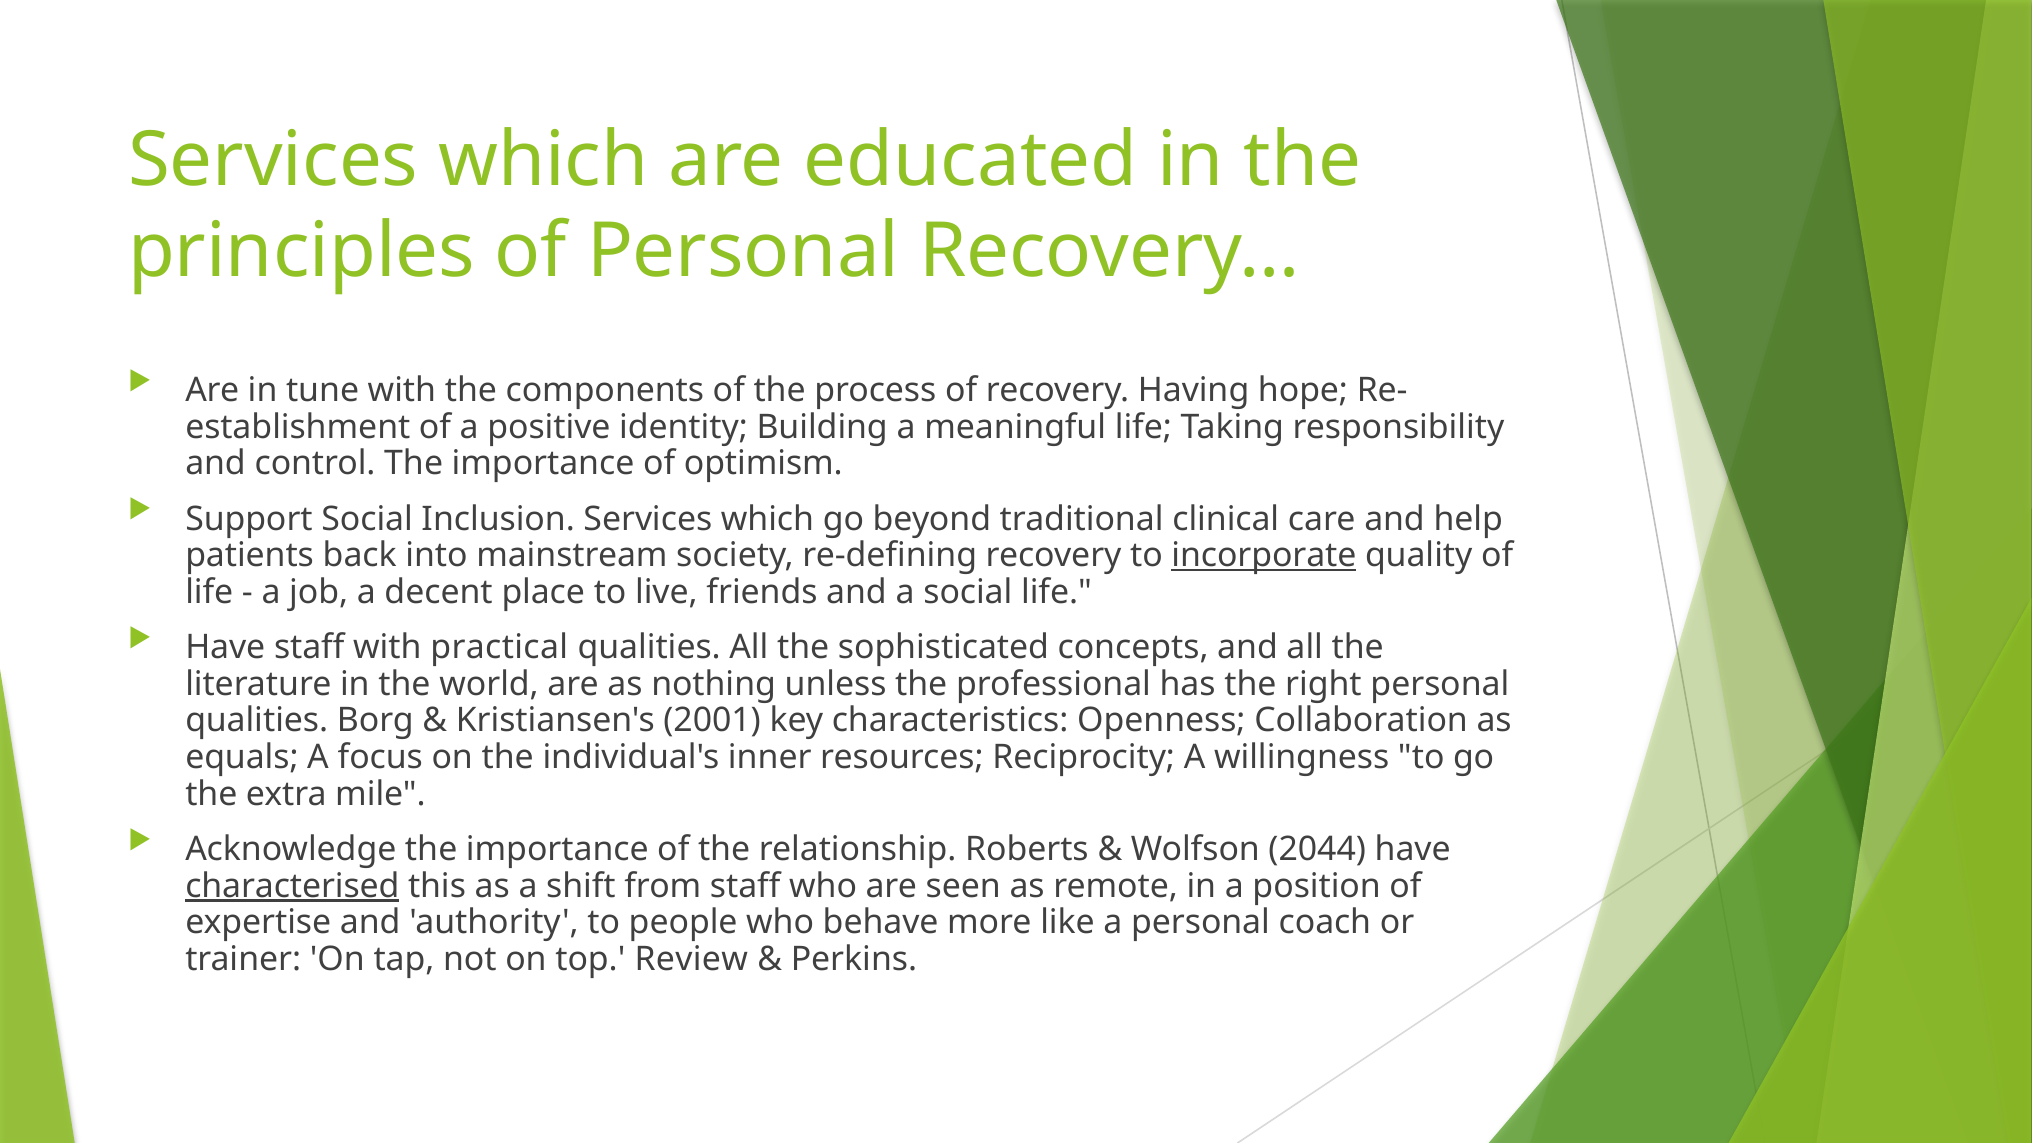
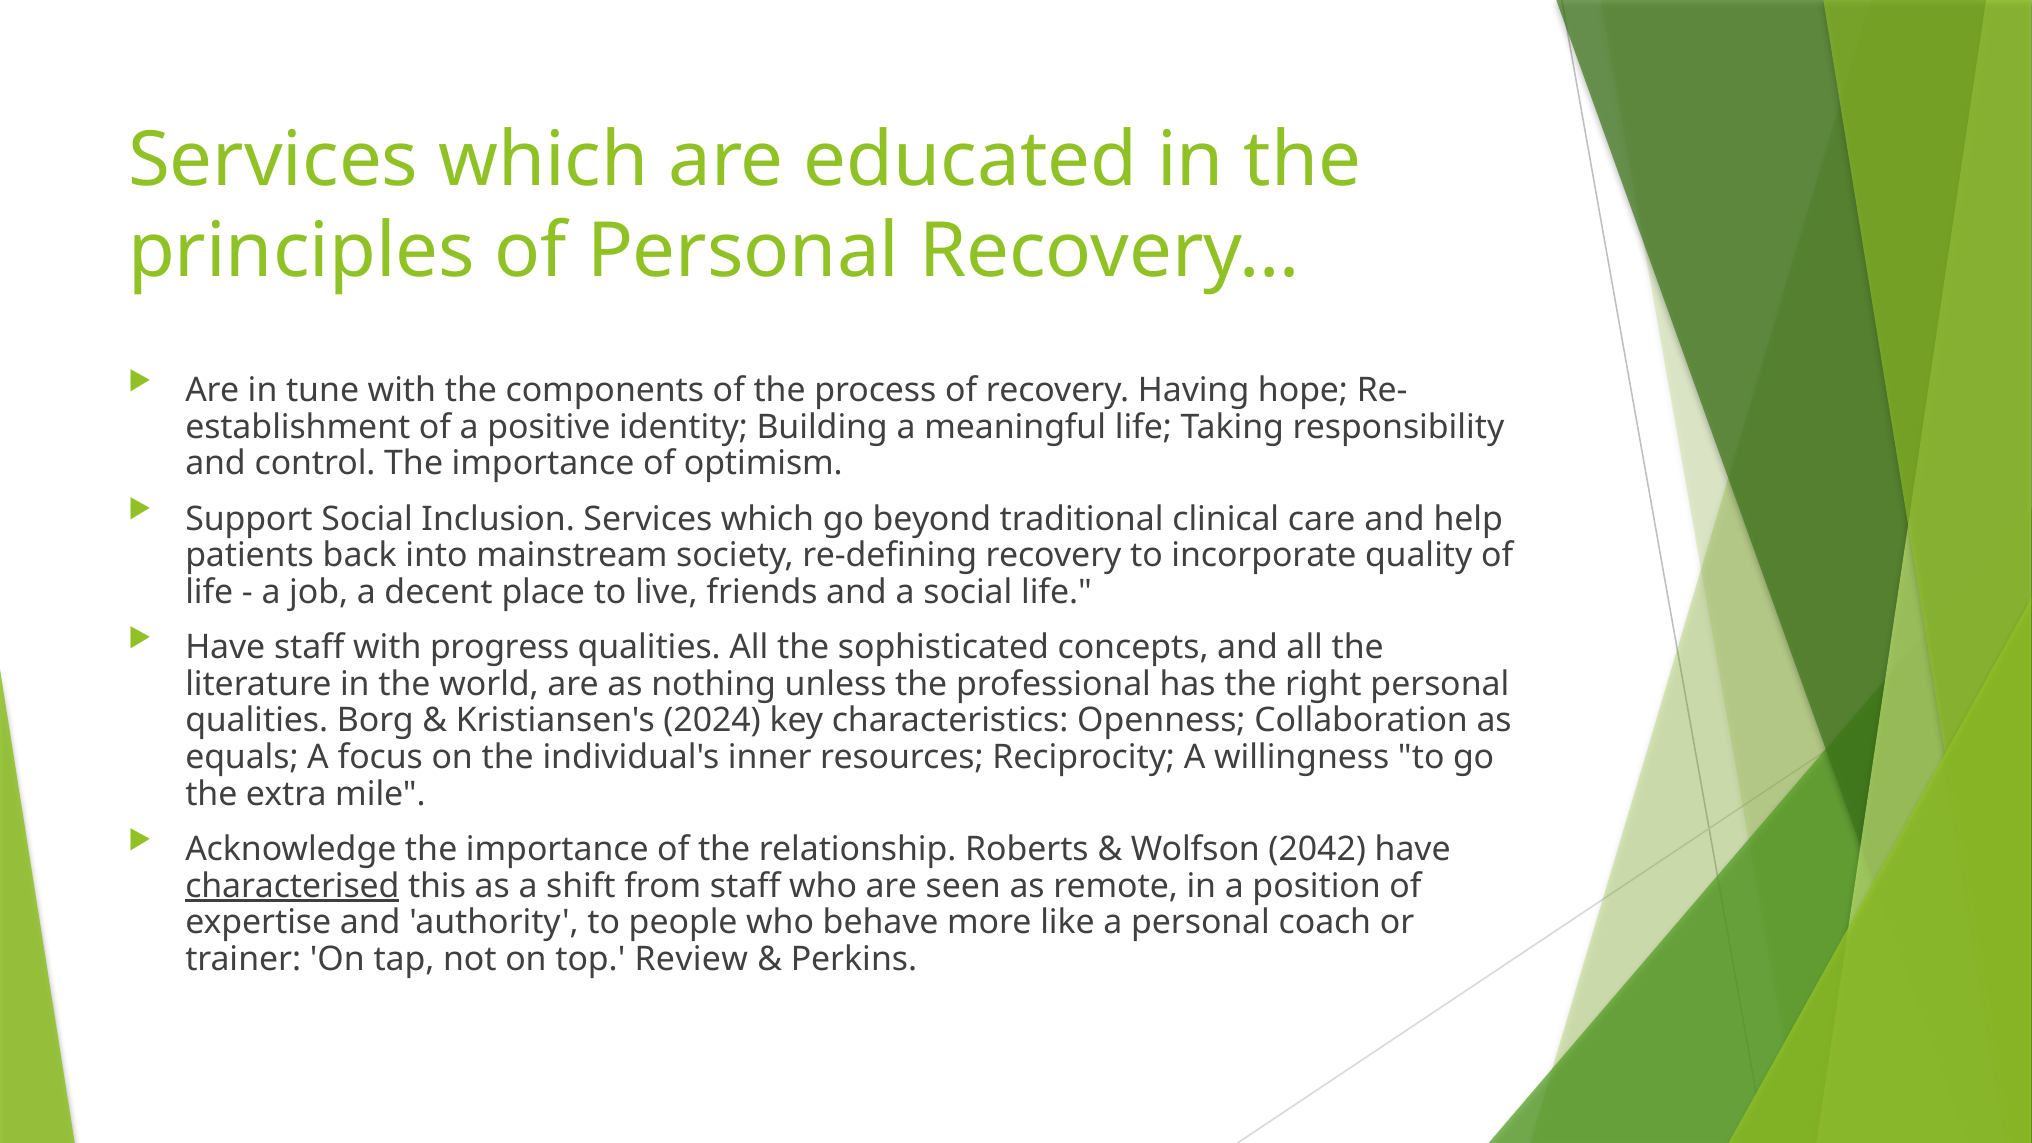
incorporate underline: present -> none (1264, 556)
practical: practical -> progress (500, 648)
2001: 2001 -> 2024 (712, 721)
2044: 2044 -> 2042 (1317, 849)
